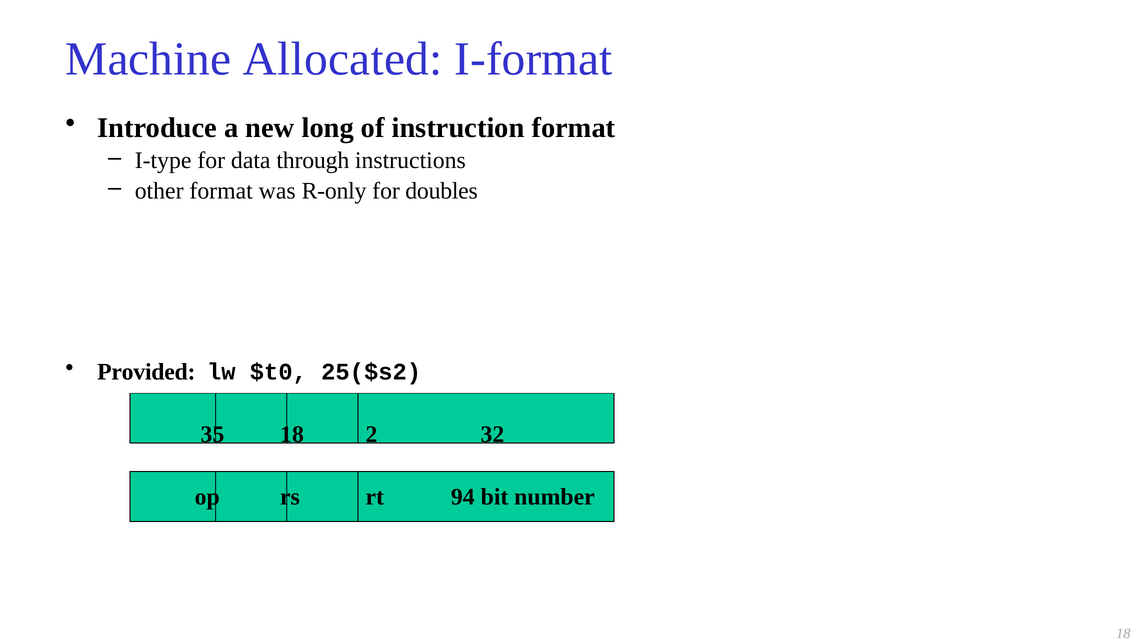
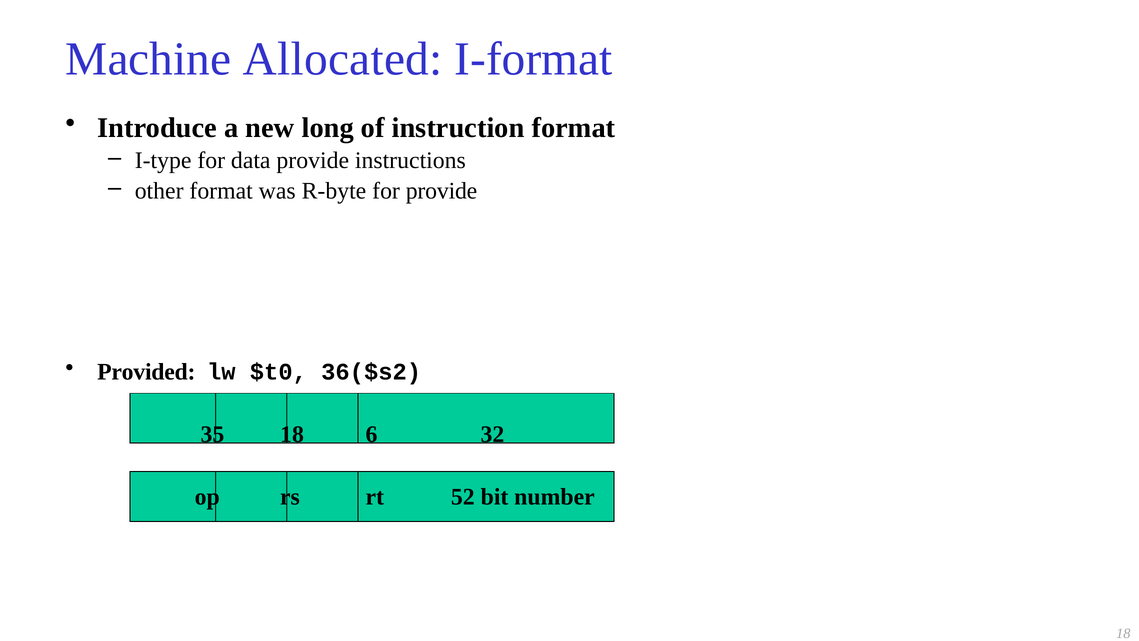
data through: through -> provide (313, 161)
R-only: R-only -> R-byte (334, 191)
for doubles: doubles -> provide (442, 191)
25($s2: 25($s2 -> 36($s2 (371, 372)
2: 2 -> 6 (371, 434)
94: 94 -> 52 (463, 497)
